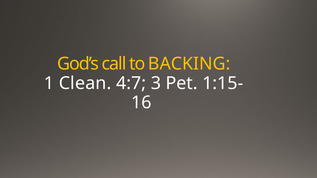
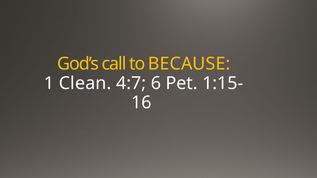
BACKING: BACKING -> BECAUSE (189, 64)
3: 3 -> 6 (156, 83)
